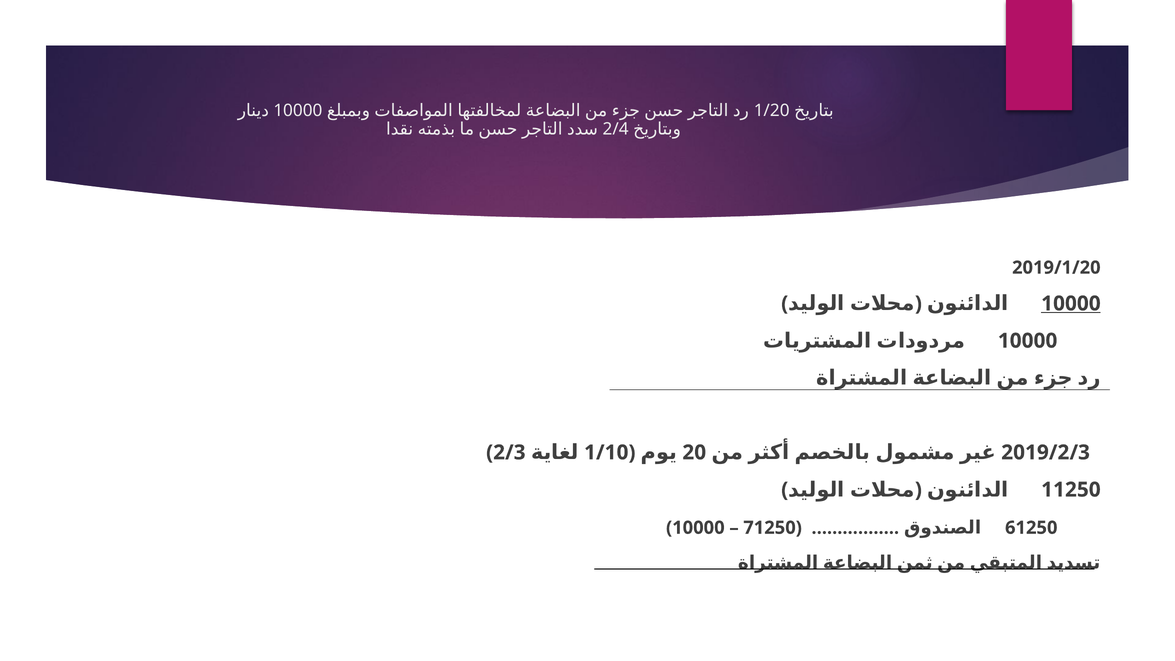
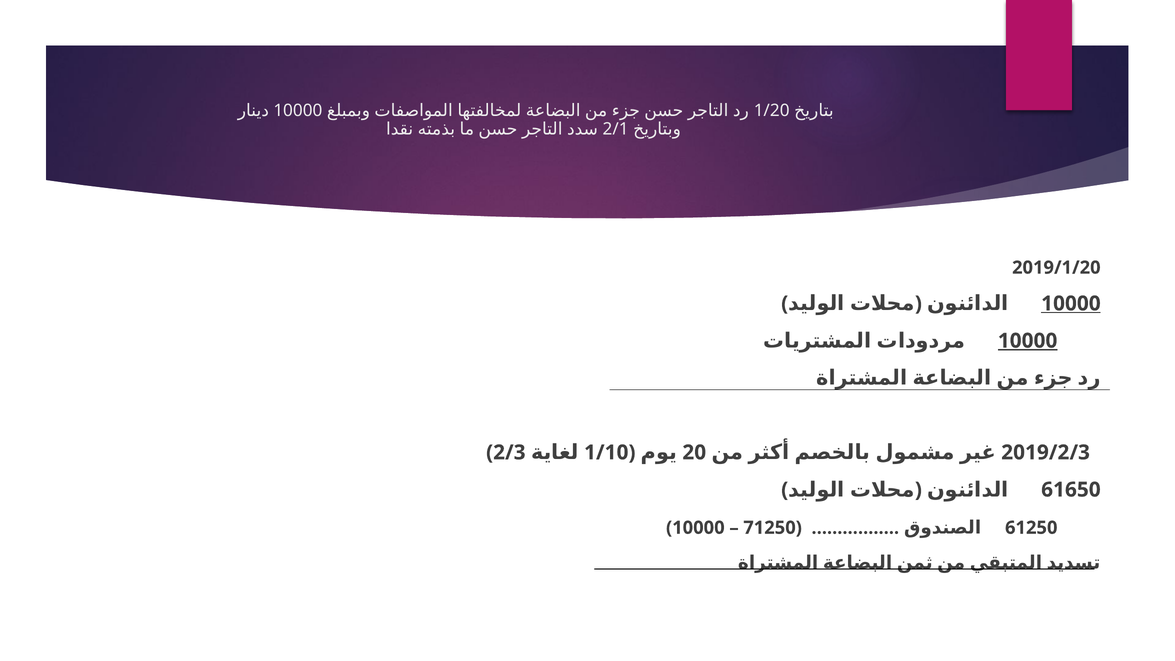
2/4: 2/4 -> 2/1 (616, 129)
10000 underline: none -> present (1028, 341)
11250: 11250 -> 61650 (1071, 490)
